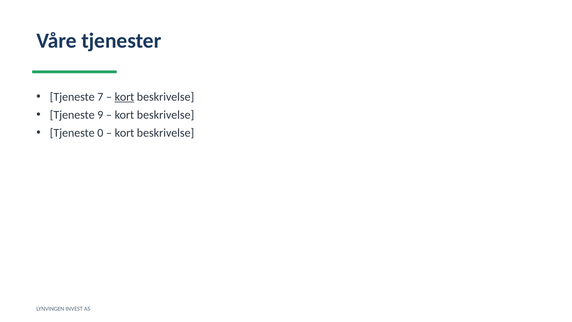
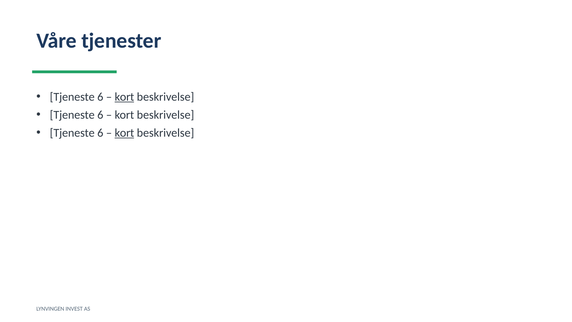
7: 7 -> 6 (100, 97)
9: 9 -> 6 (100, 115)
0: 0 -> 6 (100, 133)
kort underline: none -> present (124, 133)
